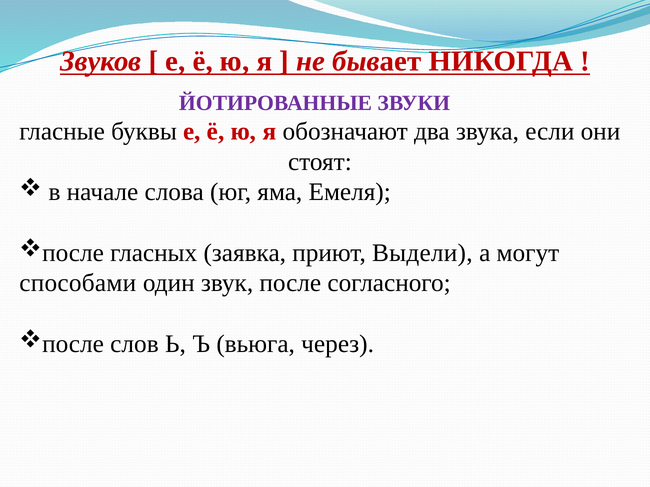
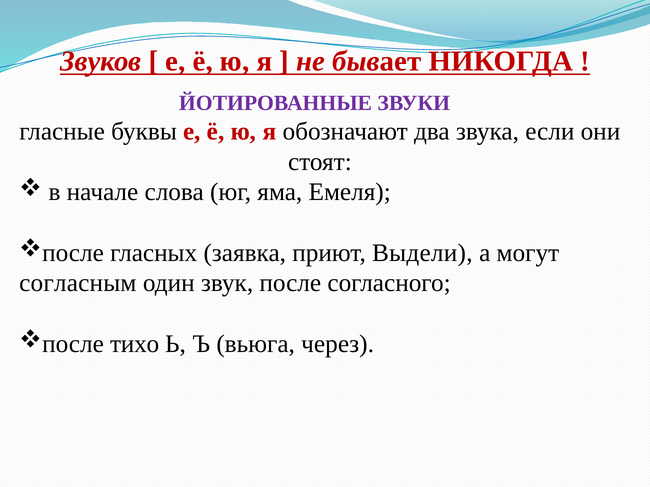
способами: способами -> согласным (78, 283)
слов: слов -> тихо (135, 344)
